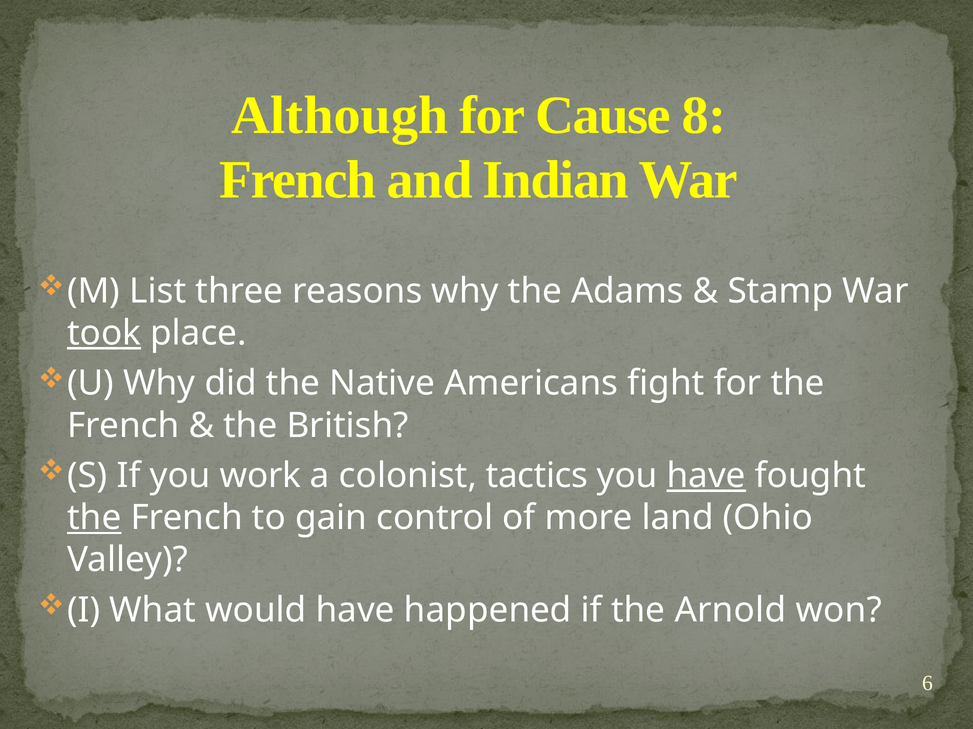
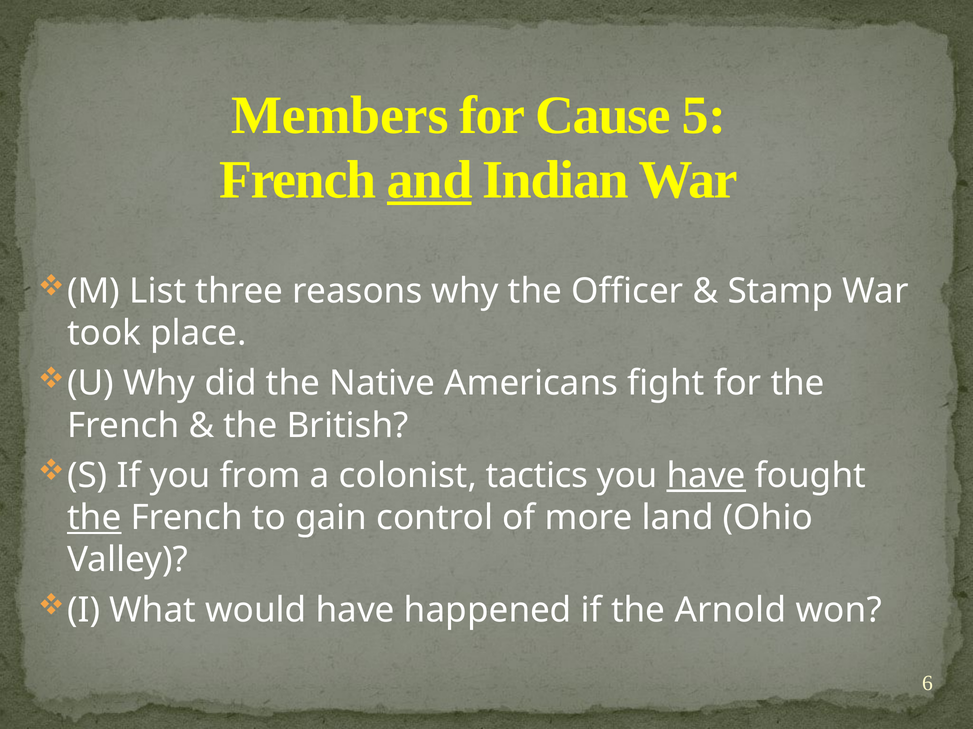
Although: Although -> Members (340, 115)
8: 8 -> 5 (704, 115)
and underline: none -> present (430, 180)
Adams: Adams -> Officer (627, 291)
took underline: present -> none (104, 333)
work: work -> from (260, 476)
